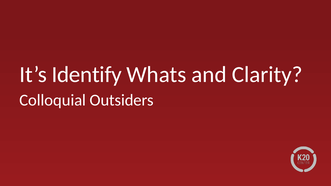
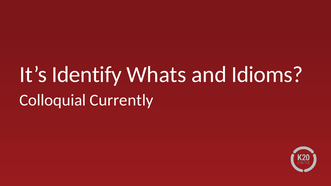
Clarity: Clarity -> Idioms (267, 75)
Outsiders: Outsiders -> Currently (122, 100)
